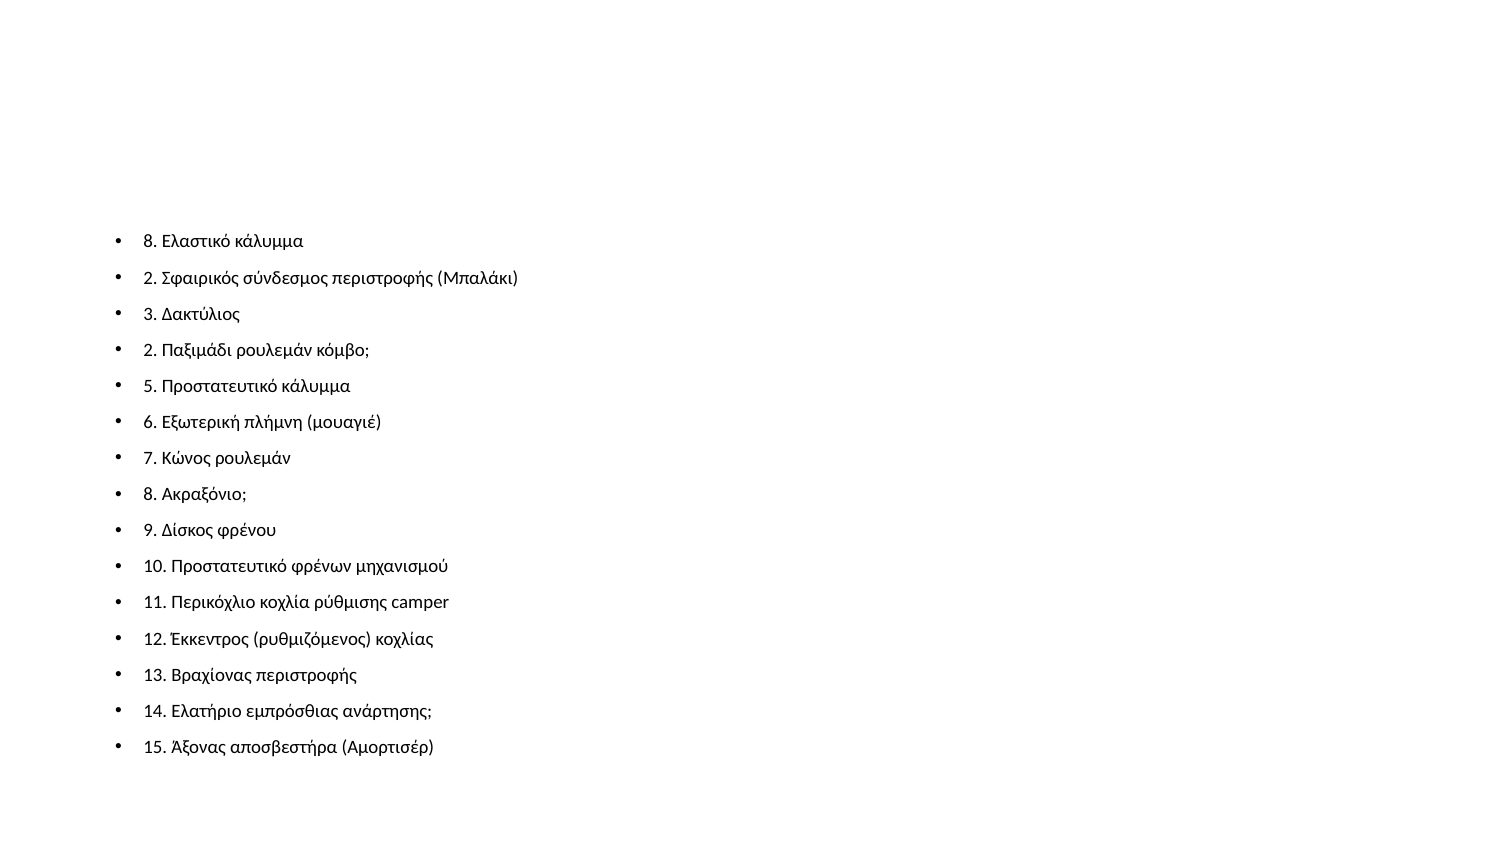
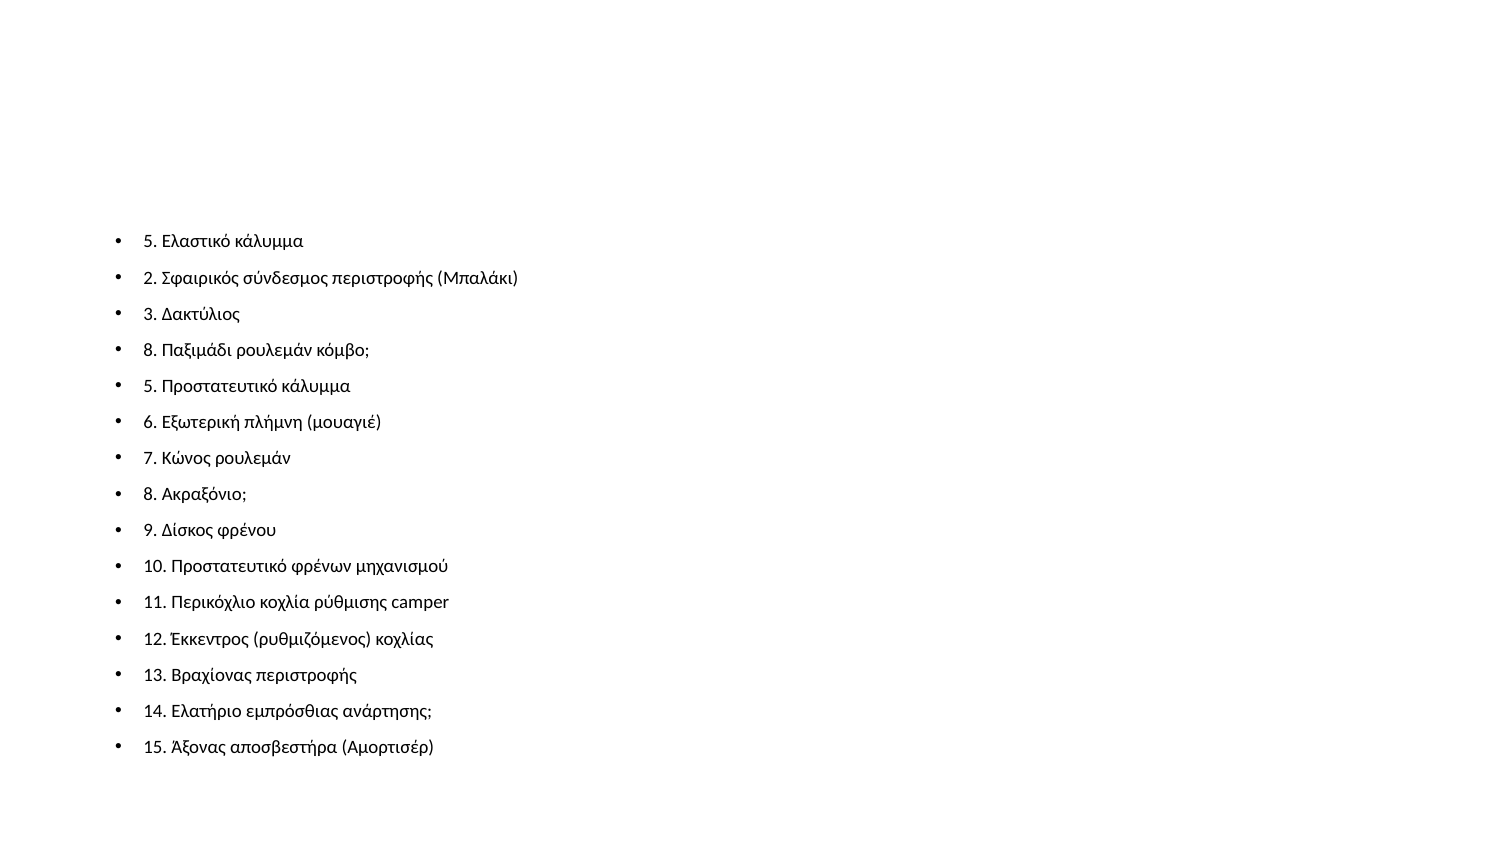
8: 8 -> 5 (150, 242)
2: 2 -> 8 (150, 350)
